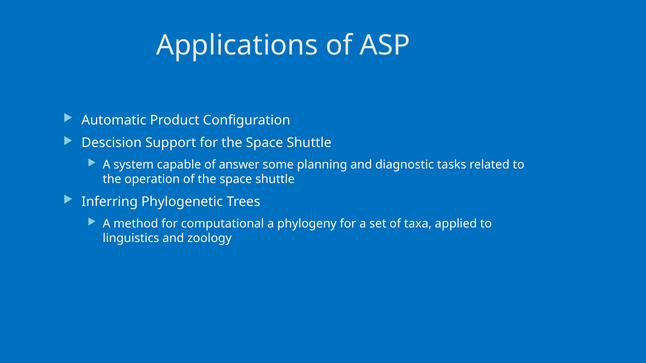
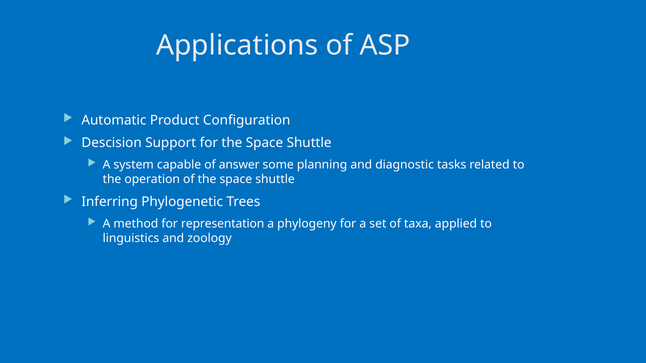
computational: computational -> representation (223, 224)
